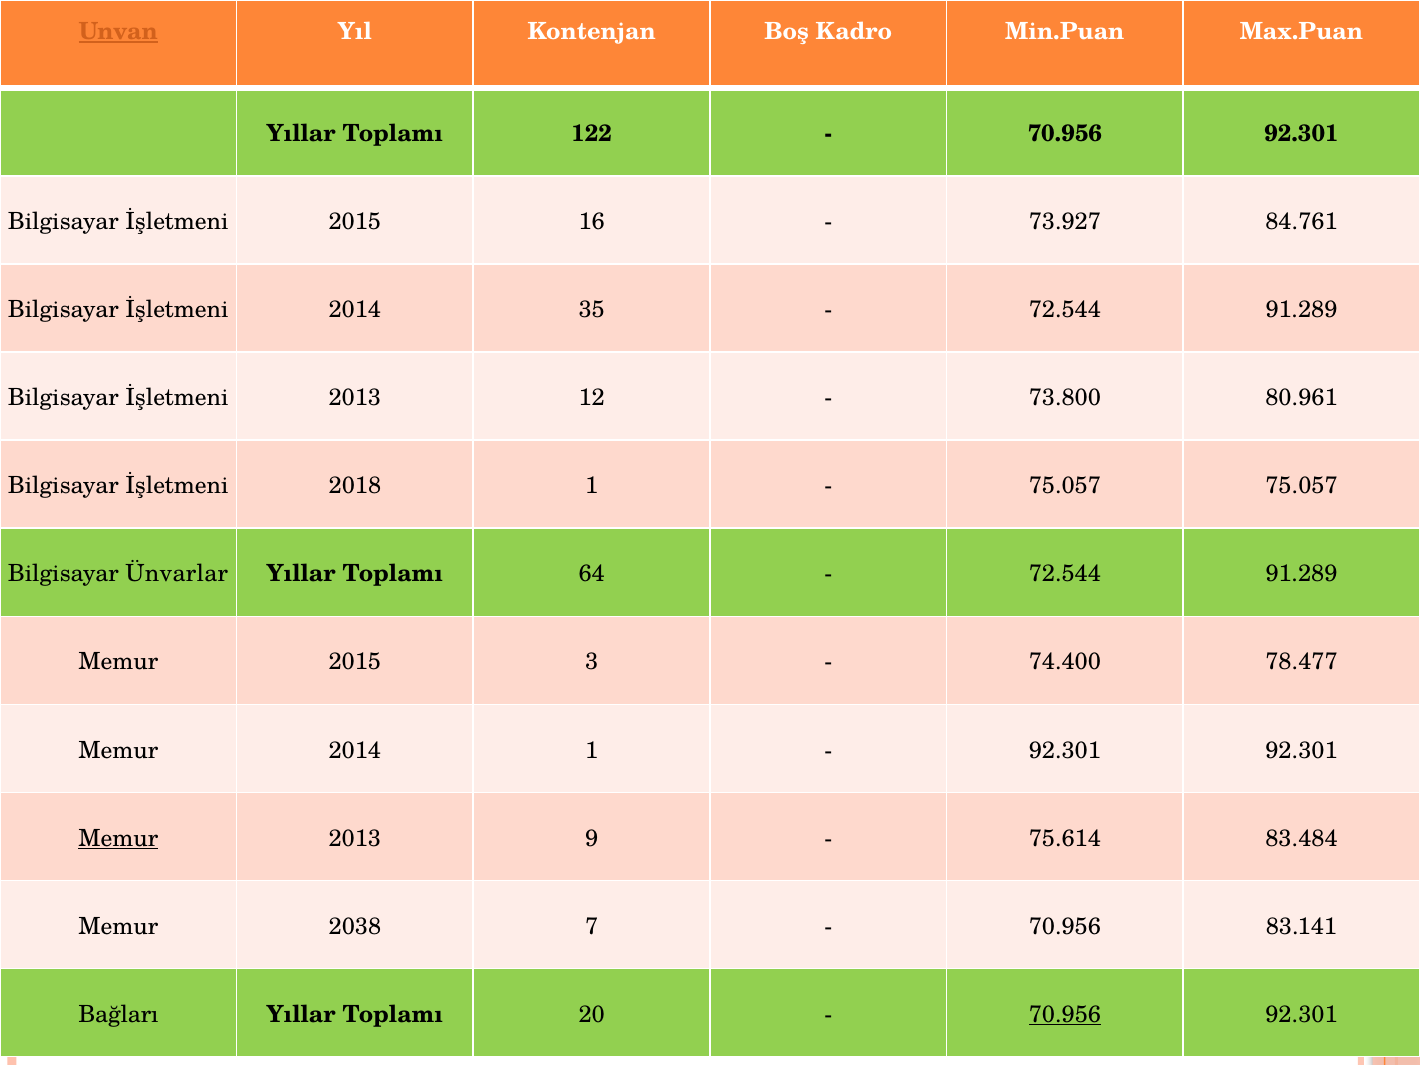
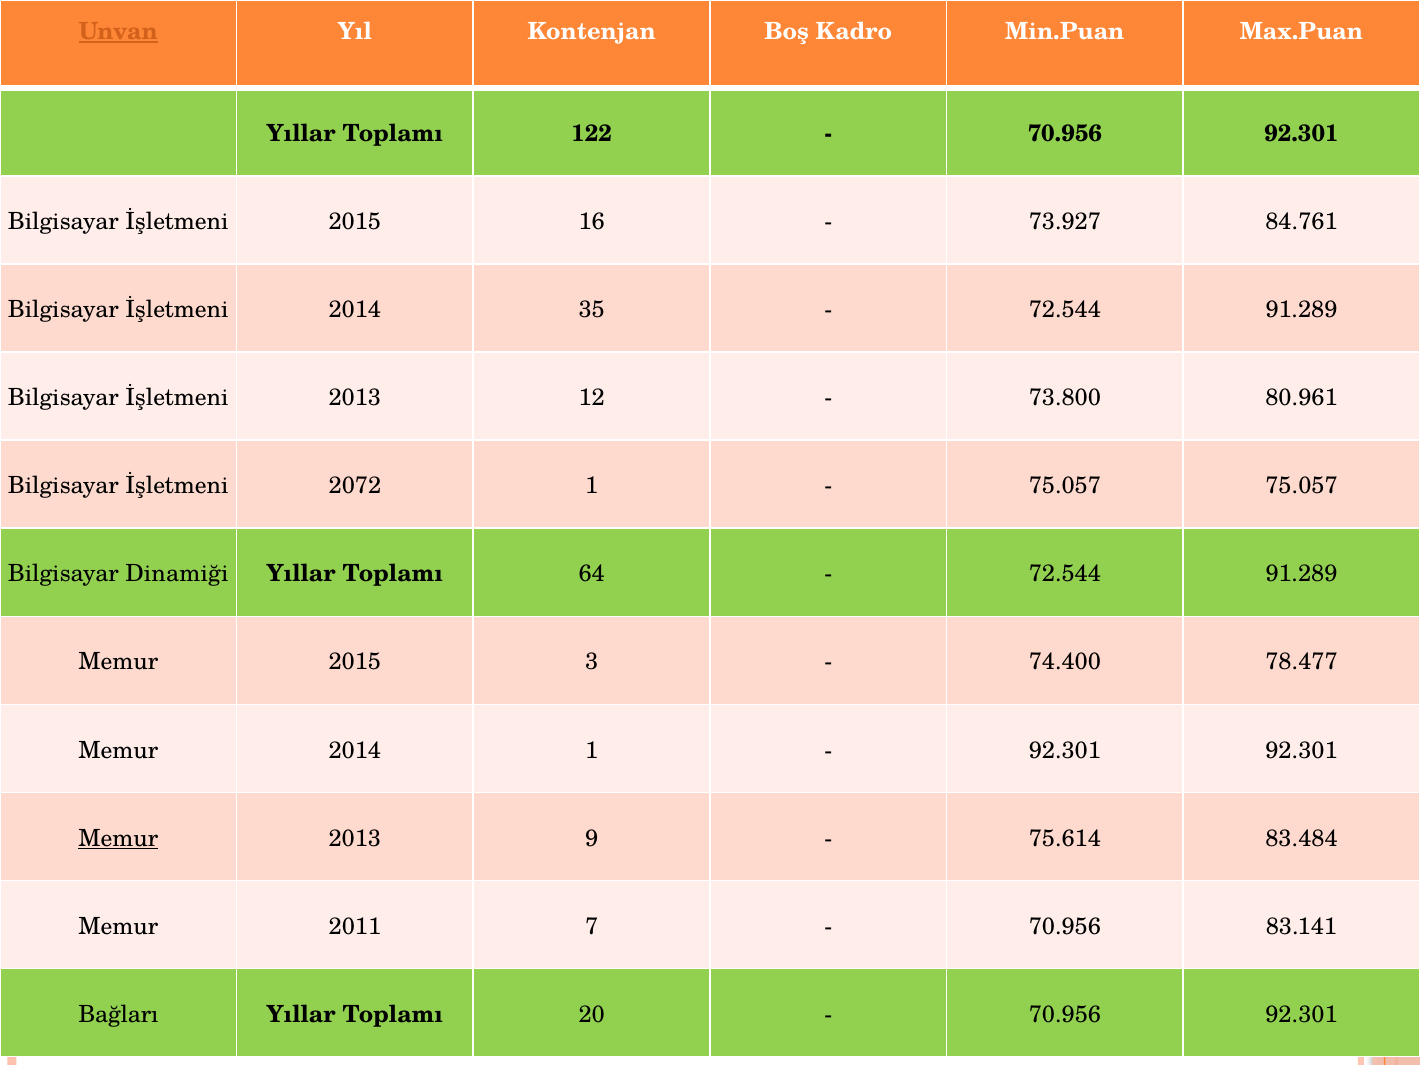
2018: 2018 -> 2072 (355, 486)
Ünvarlar: Ünvarlar -> Dinamiği (177, 574)
2038: 2038 -> 2011 (355, 926)
70.956 underline: present -> none (1065, 1014)
